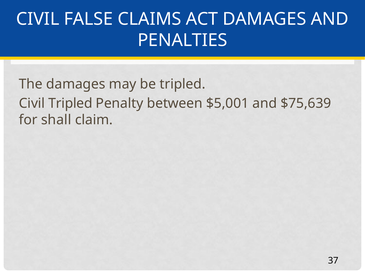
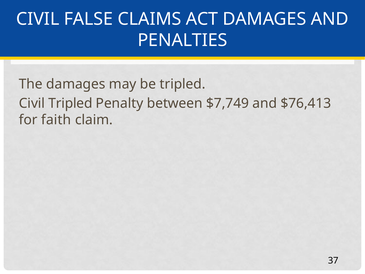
$5,001: $5,001 -> $7,749 (228, 103)
$75,639: $75,639 -> $76,413 (306, 103)
shall: shall -> faith (56, 120)
